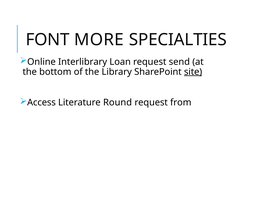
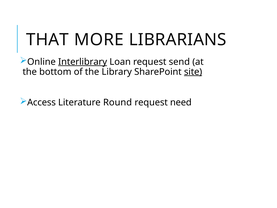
FONT: FONT -> THAT (47, 40)
SPECIALTIES: SPECIALTIES -> LIBRARIANS (178, 40)
Interlibrary underline: none -> present (83, 62)
from: from -> need (181, 102)
